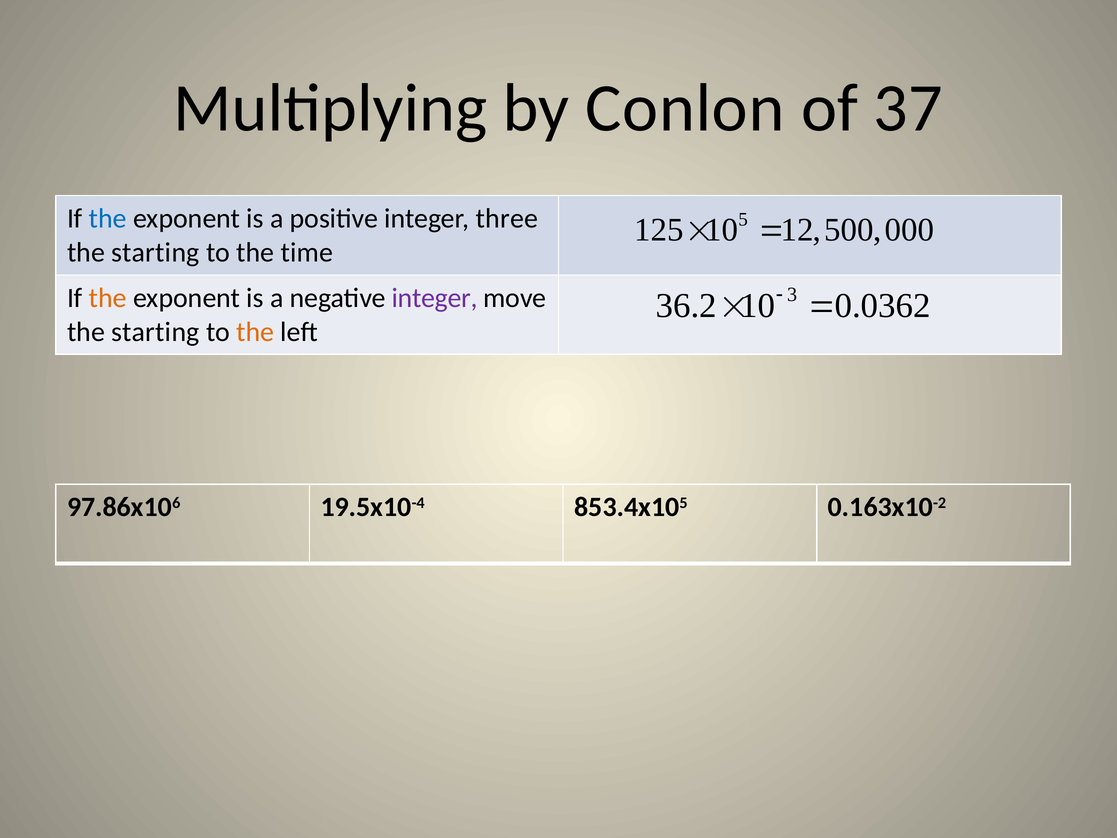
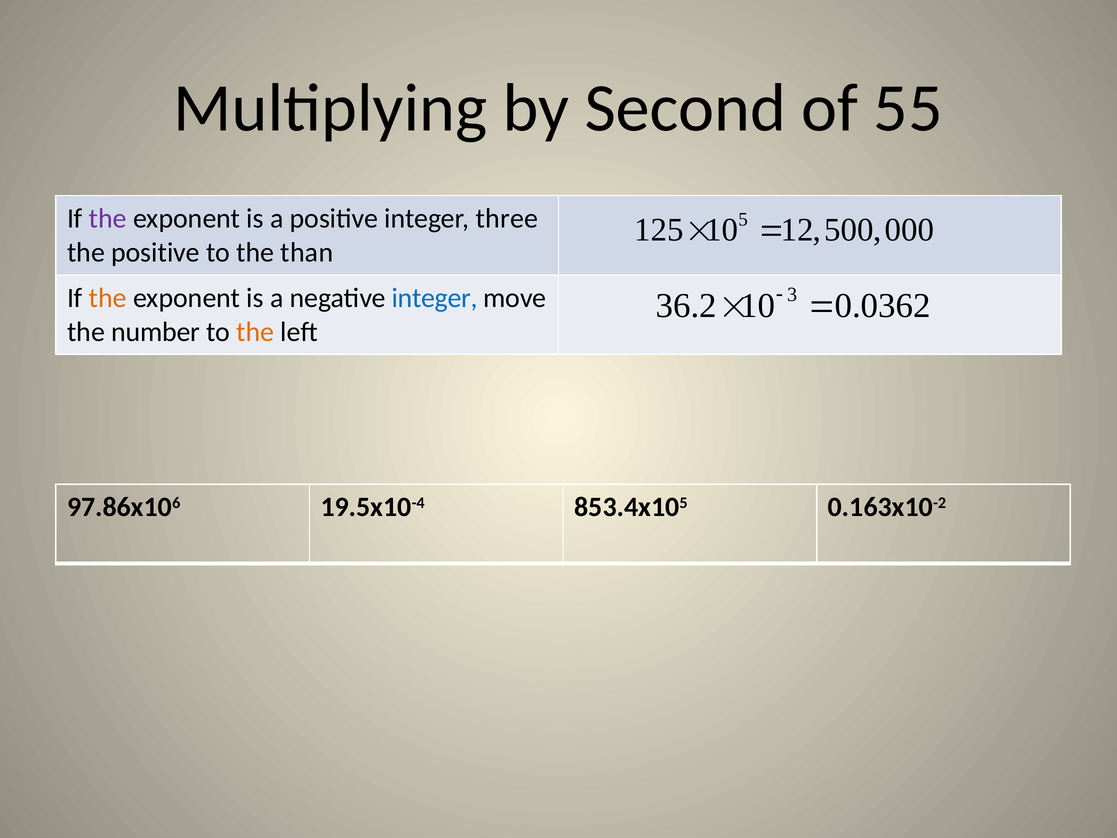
Conlon: Conlon -> Second (685, 108)
37: 37 -> 55 (908, 108)
the colour: blue -> purple (108, 218)
starting: starting -> positive (155, 253)
time: time -> than (307, 253)
integer colour: purple -> blue (435, 298)
starting: starting -> number (156, 332)
